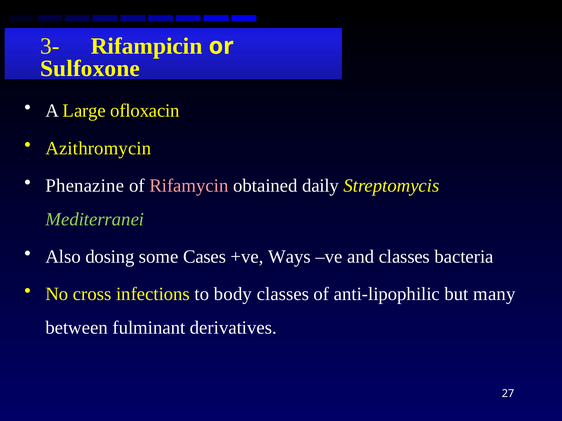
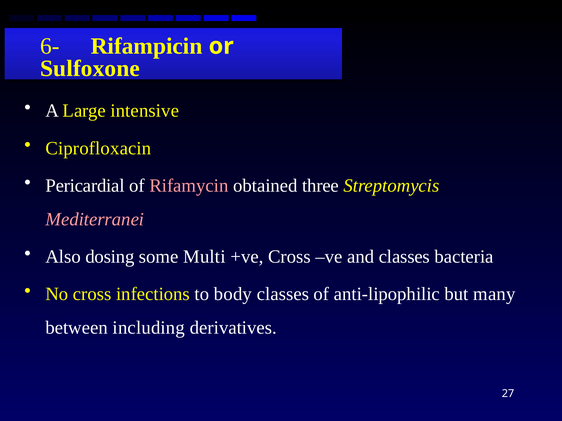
3-: 3- -> 6- (50, 46)
ofloxacin: ofloxacin -> intensive (145, 111)
Azithromycin: Azithromycin -> Ciprofloxacin (98, 148)
Phenazine: Phenazine -> Pericardial (85, 186)
daily: daily -> three (321, 186)
Mediterranei colour: light green -> pink (95, 220)
Cases: Cases -> Multi (204, 257)
+ve Ways: Ways -> Cross (289, 257)
fulminant: fulminant -> including (149, 328)
